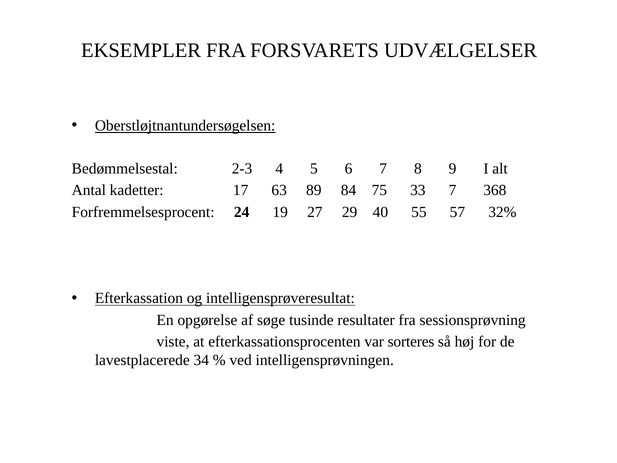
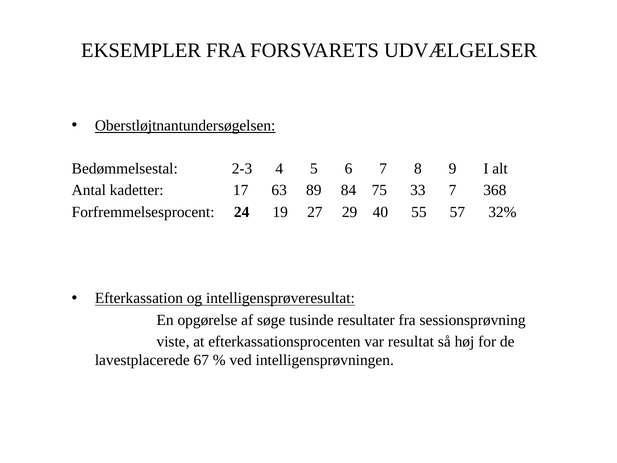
sorteres: sorteres -> resultat (411, 341)
34: 34 -> 67 (201, 360)
